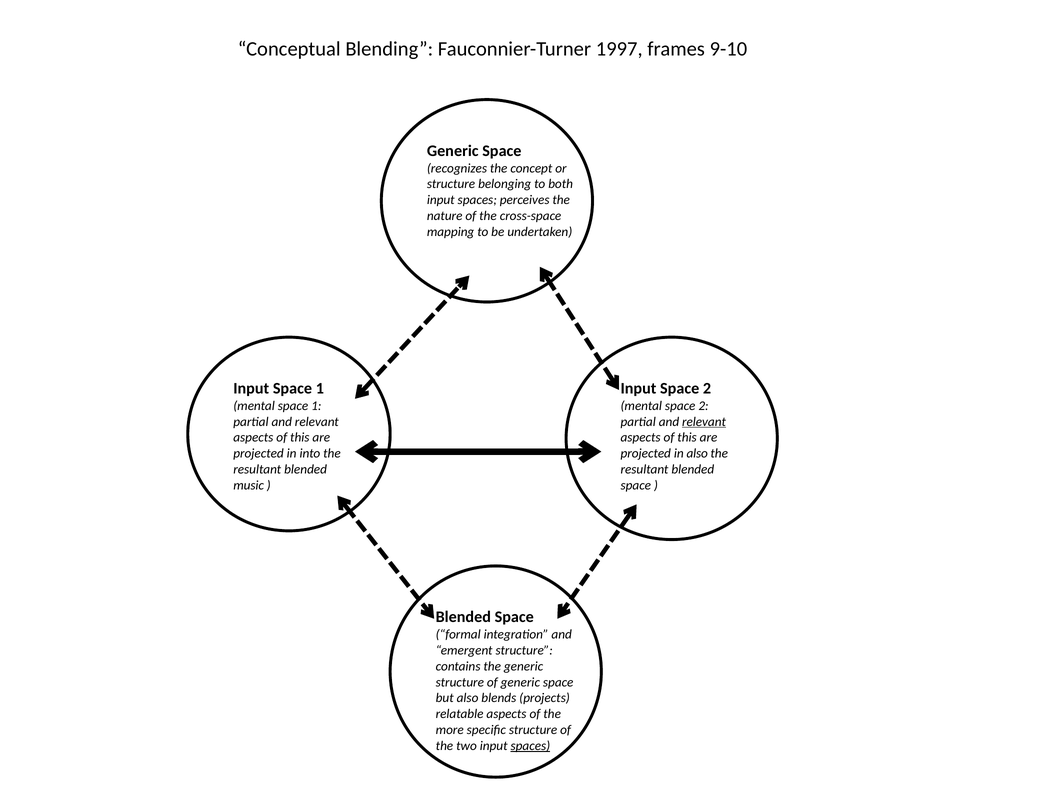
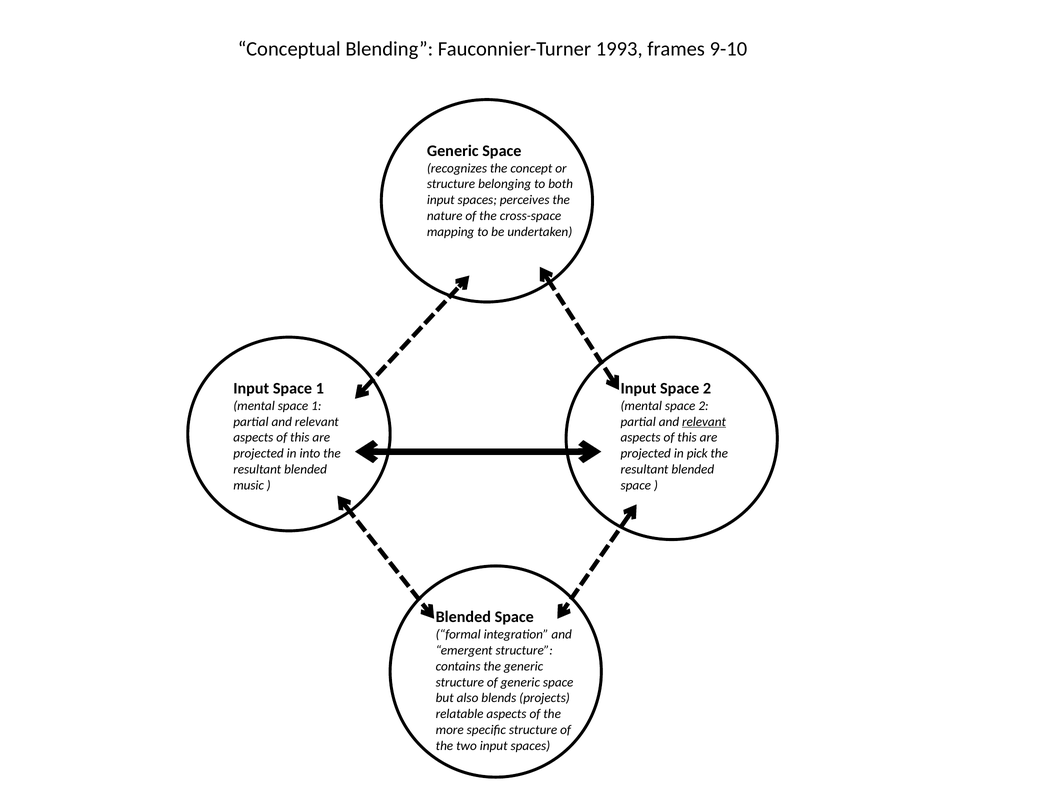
1997: 1997 -> 1993 (619, 49)
in also: also -> pick (697, 453)
spaces underline: present -> none (530, 746)
